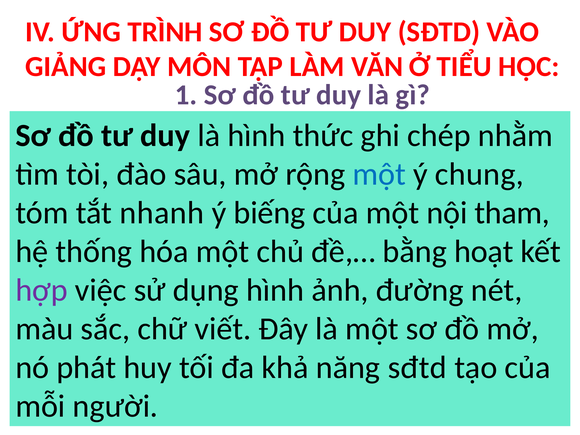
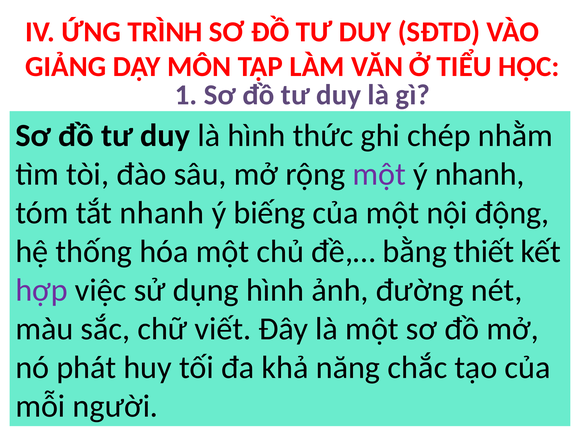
một colour: blue -> purple (379, 174)
ý chung: chung -> nhanh (480, 174)
tham: tham -> động (512, 213)
hoạt: hoạt -> thiết (484, 252)
năng sđtd: sđtd -> chắc (417, 368)
